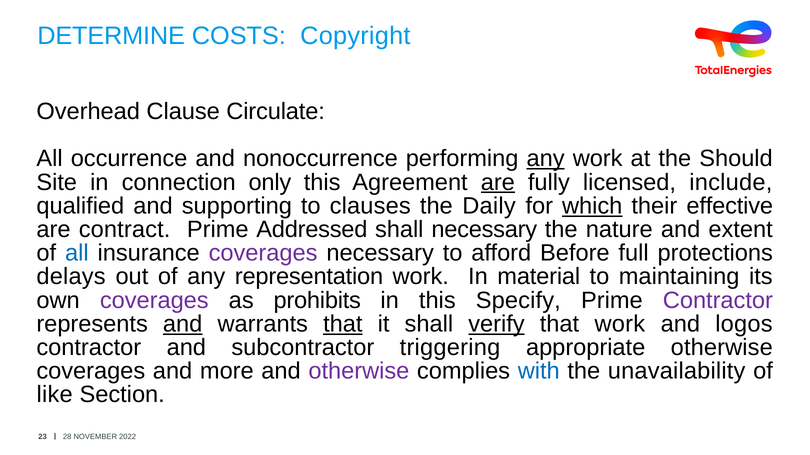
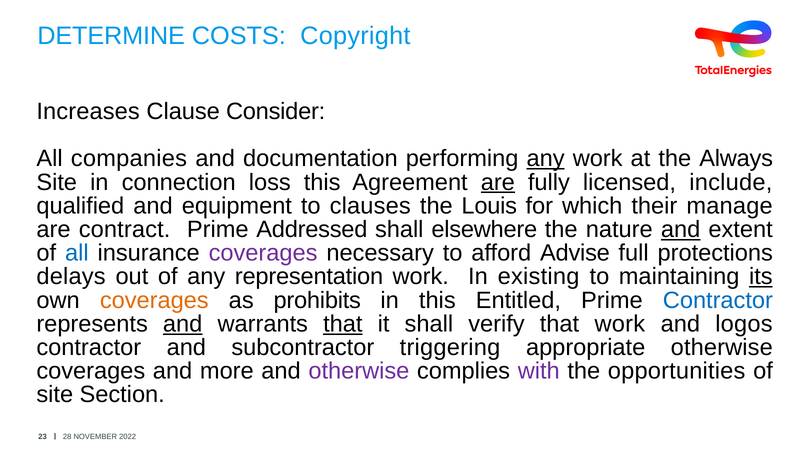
Overhead: Overhead -> Increases (88, 112)
Circulate: Circulate -> Consider (276, 112)
occurrence: occurrence -> companies (129, 159)
nonoccurrence: nonoccurrence -> documentation (320, 159)
Should: Should -> Always (736, 159)
only: only -> loss (270, 183)
supporting: supporting -> equipment (237, 206)
Daily: Daily -> Louis (489, 206)
which underline: present -> none (592, 206)
effective: effective -> manage (730, 206)
shall necessary: necessary -> elsewhere (484, 230)
and underline: none -> present (681, 230)
Before: Before -> Advise (575, 253)
material: material -> existing (539, 277)
its underline: none -> present (761, 277)
coverages colour: purple -> orange (154, 301)
Specify: Specify -> Entitled (518, 301)
Contractor colour: purple -> blue (718, 301)
verify underline: present -> none (496, 324)
with colour: blue -> purple (539, 372)
unavailability: unavailability -> opportunities (677, 372)
like: like -> site (55, 395)
